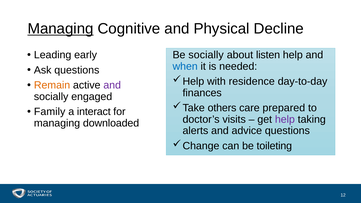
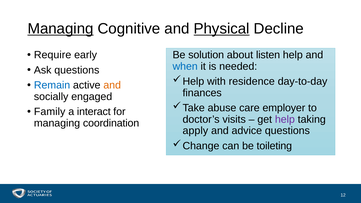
Physical underline: none -> present (222, 29)
Leading: Leading -> Require (53, 55)
Be socially: socially -> solution (206, 55)
Remain colour: orange -> blue (52, 85)
and colour: purple -> orange (112, 85)
others: others -> abuse (222, 108)
prepared: prepared -> employer (284, 108)
downloaded: downloaded -> coordination (111, 123)
alerts: alerts -> apply (195, 131)
